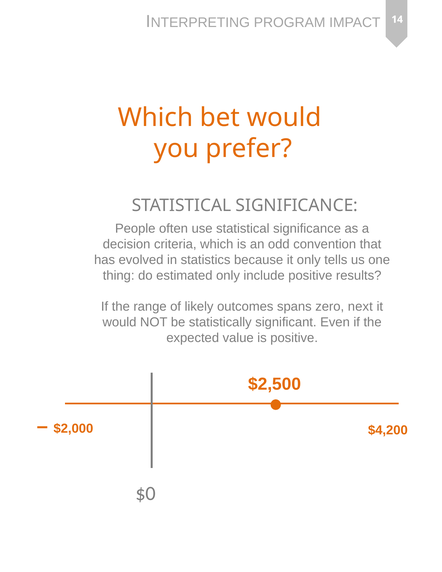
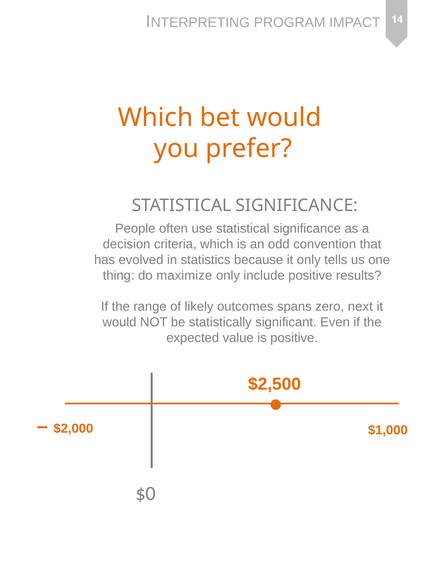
estimated: estimated -> maximize (184, 275)
$4,200: $4,200 -> $1,000 (388, 430)
